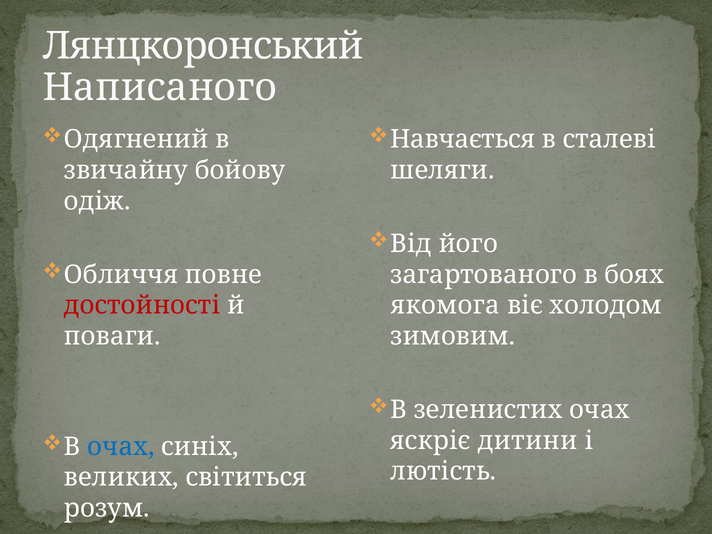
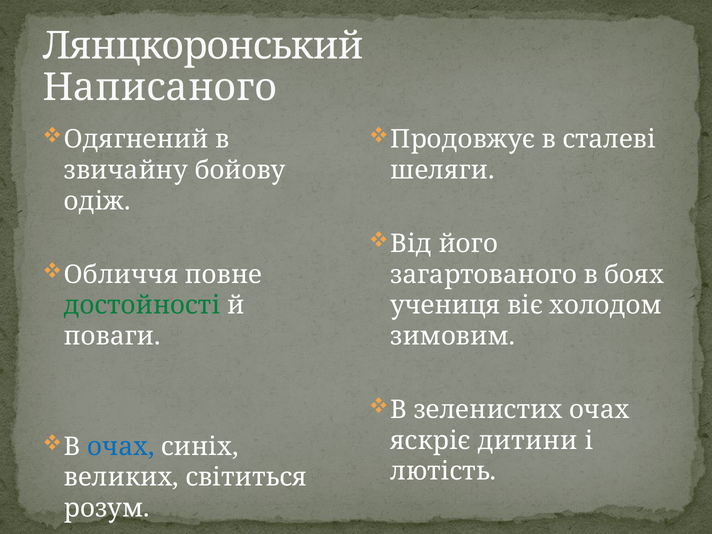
Навчається: Навчається -> Продовжує (463, 139)
достойності colour: red -> green (142, 305)
якомога: якомога -> учениця (445, 305)
